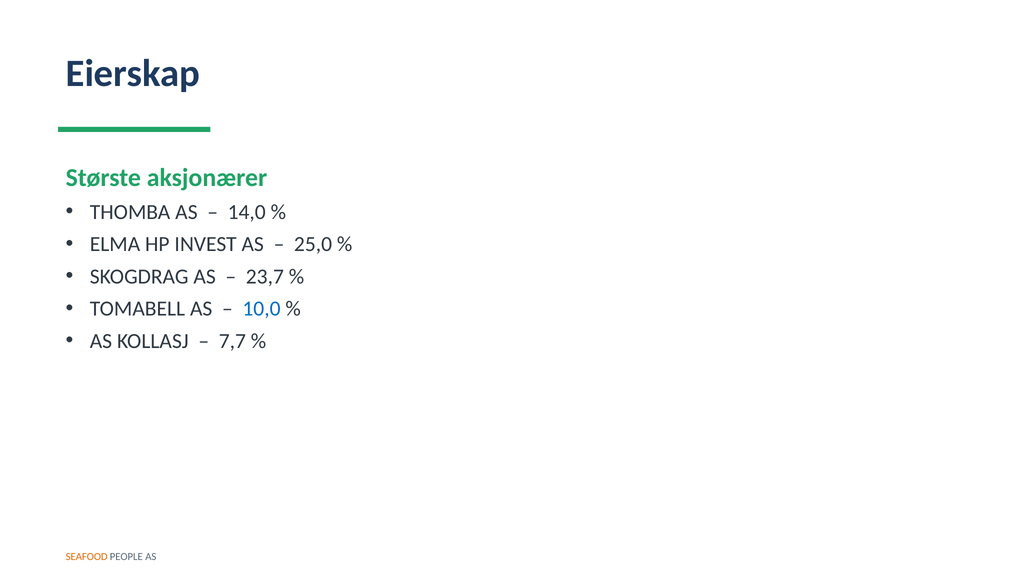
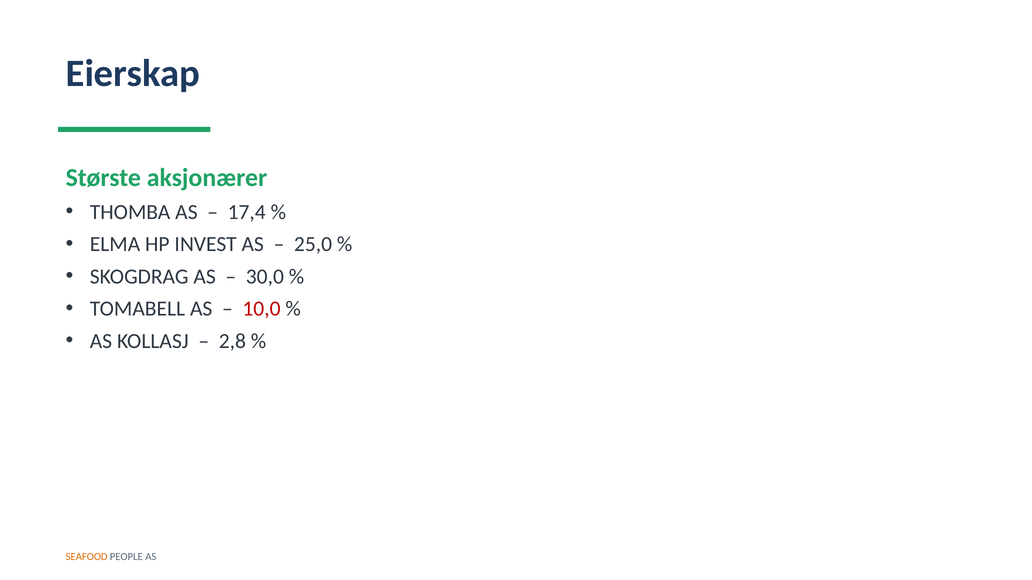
14,0: 14,0 -> 17,4 (247, 212)
23,7: 23,7 -> 30,0 (265, 277)
10,0 colour: blue -> red (261, 309)
7,7: 7,7 -> 2,8 (232, 341)
